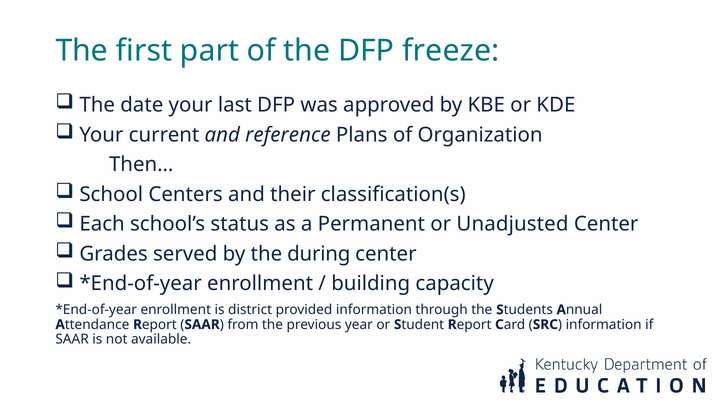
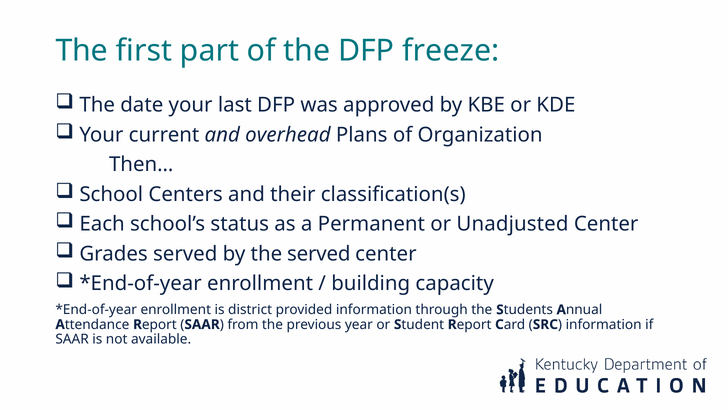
reference: reference -> overhead (288, 135)
the during: during -> served (319, 254)
